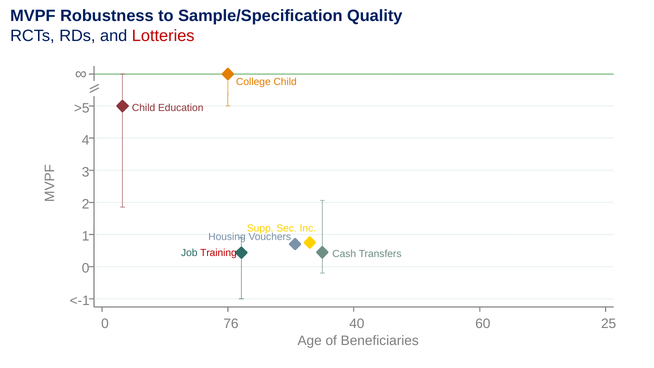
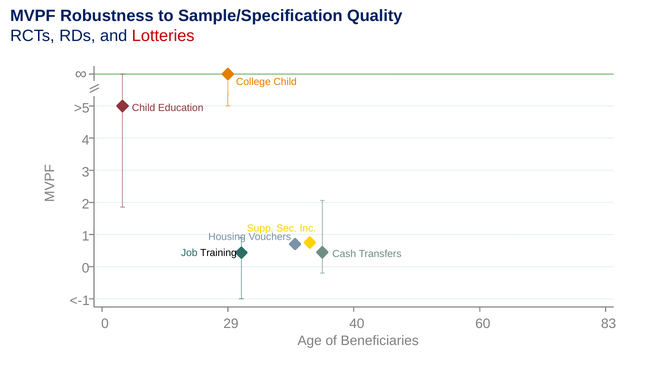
Training colour: red -> black (218, 253)
76: 76 -> 29 (231, 324)
25: 25 -> 83 (609, 324)
